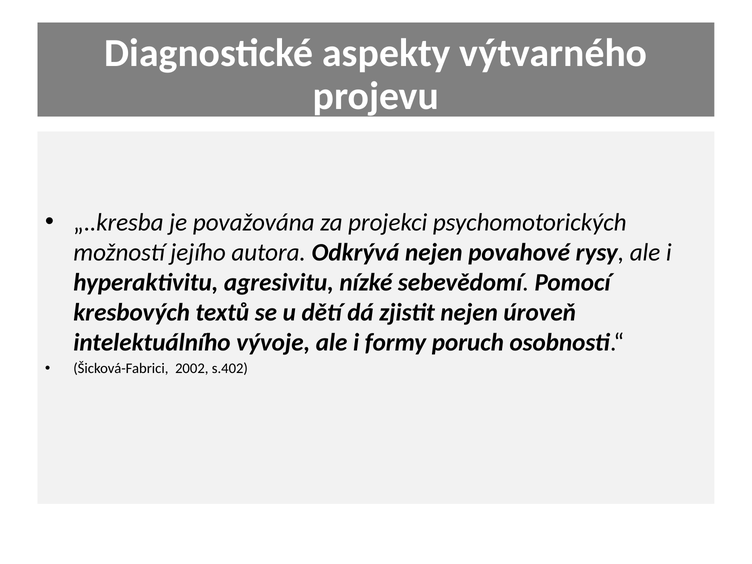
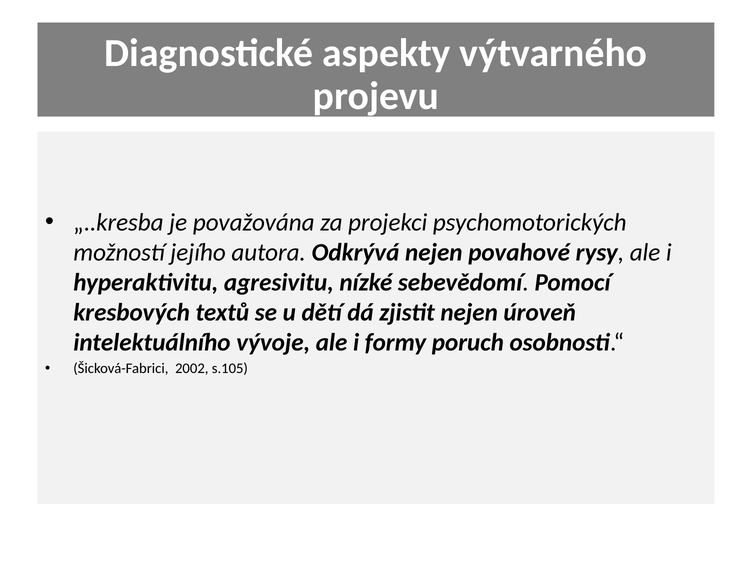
s.402: s.402 -> s.105 (230, 369)
